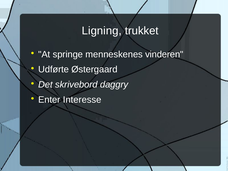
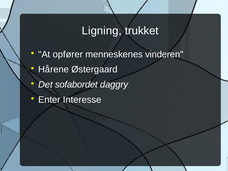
springe: springe -> opfører (68, 54)
Udførte: Udførte -> Hårene (54, 69)
skrivebord: skrivebord -> sofabordet (76, 85)
